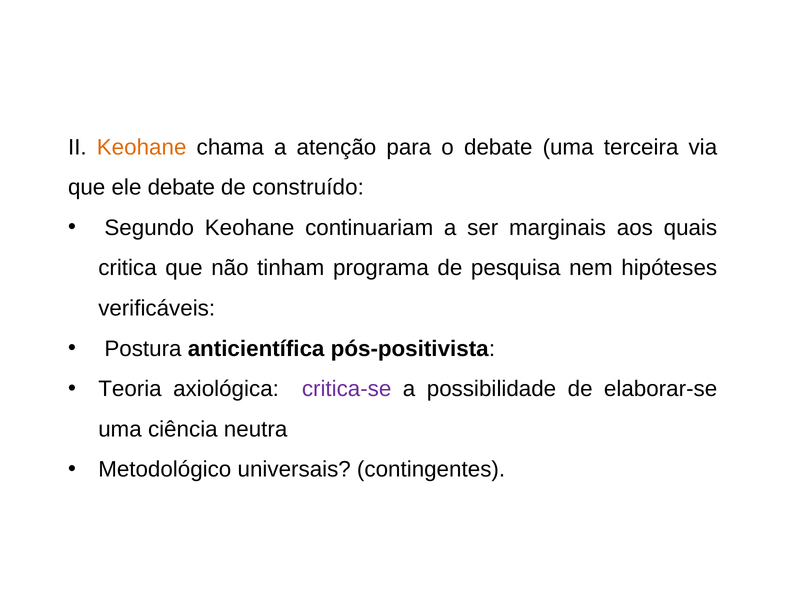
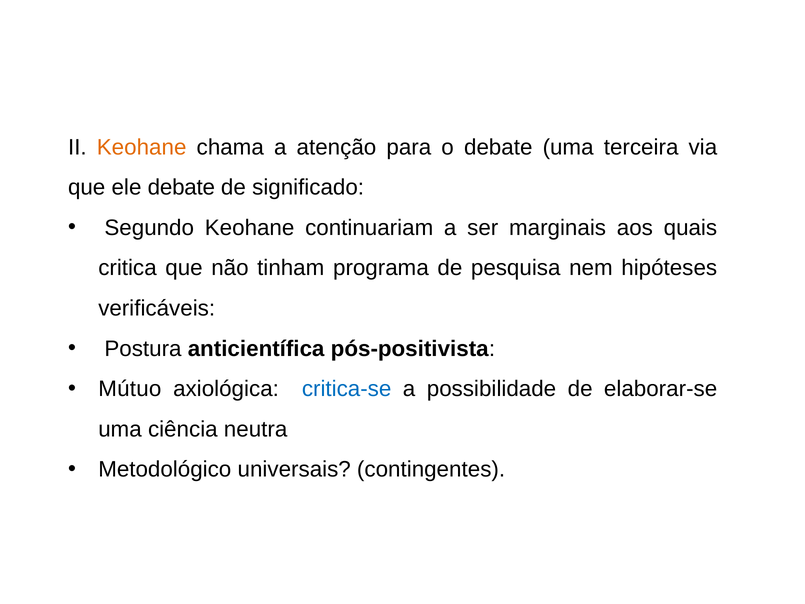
construído: construído -> significado (308, 187)
Teoria: Teoria -> Mútuo (130, 389)
critica-se colour: purple -> blue (347, 389)
